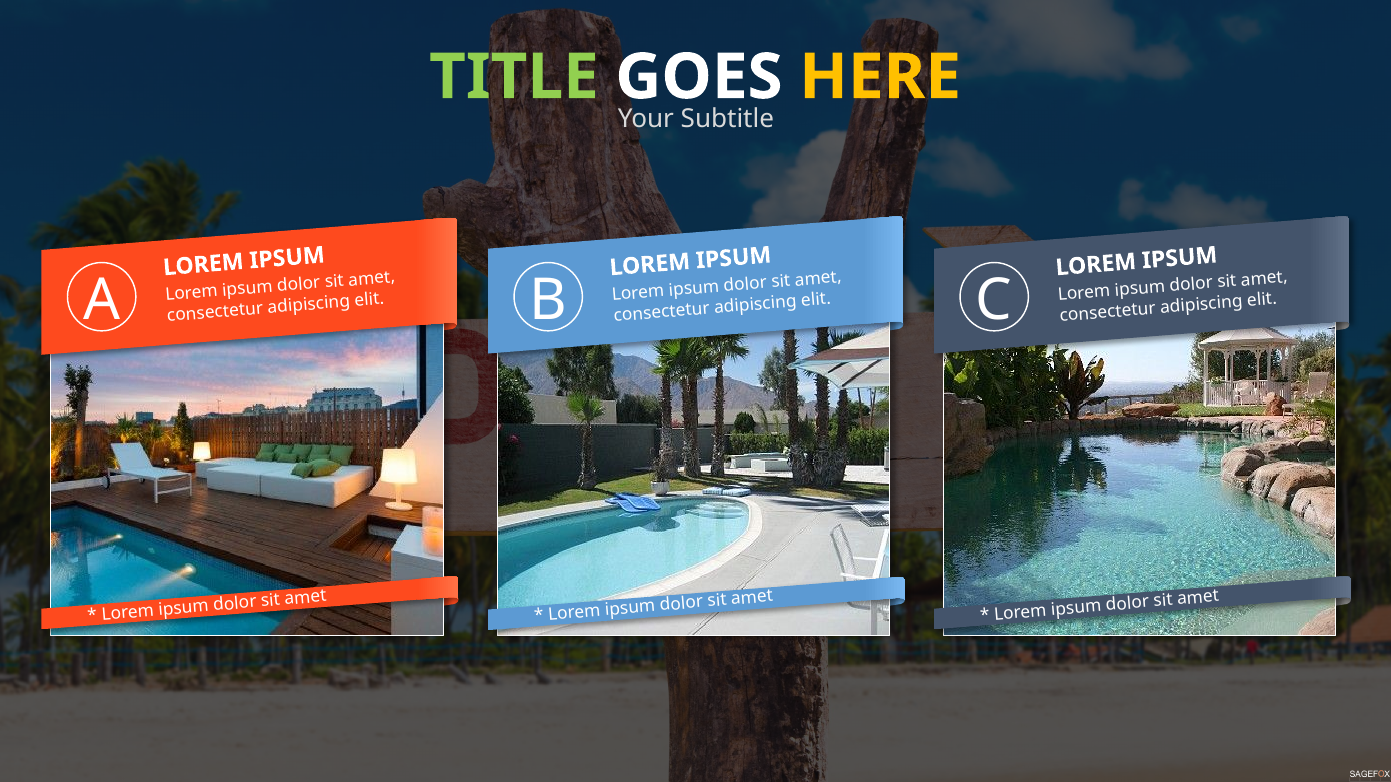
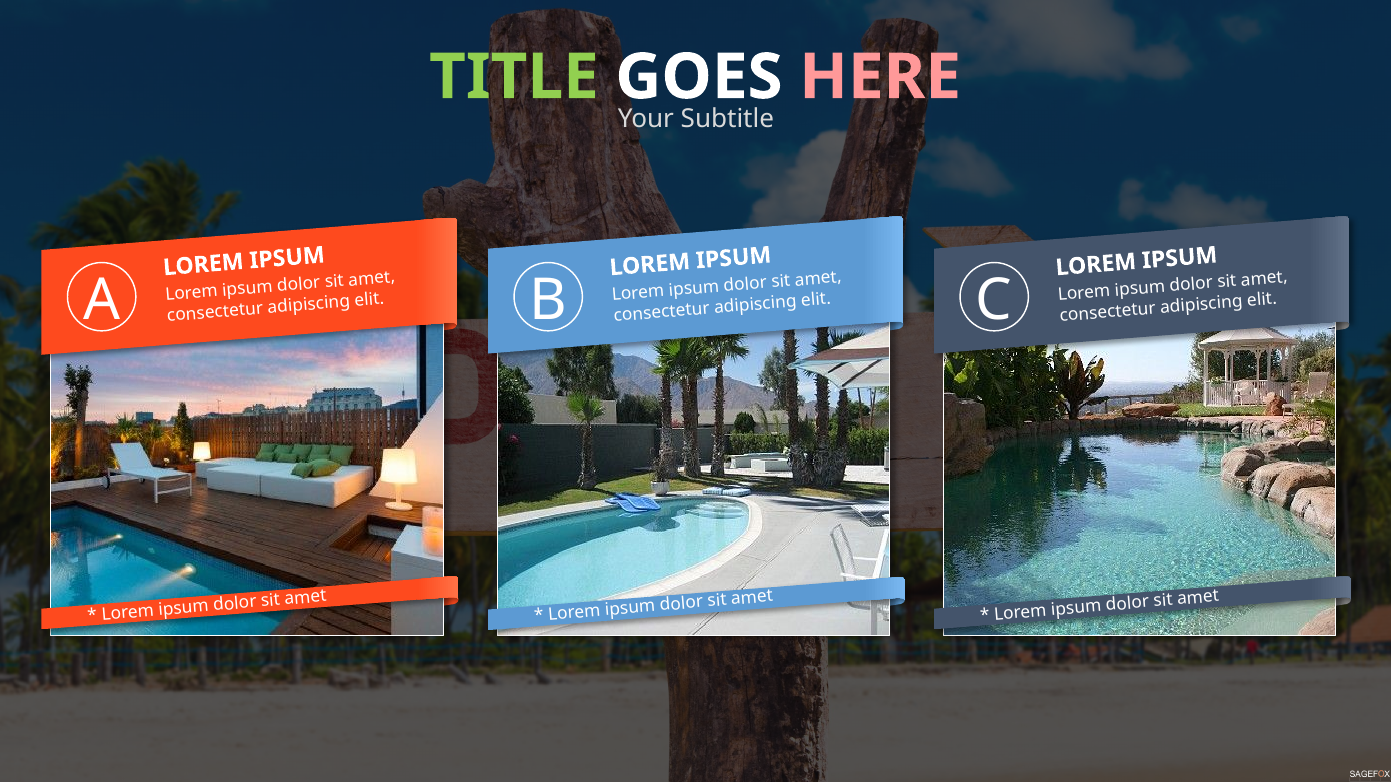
HERE colour: yellow -> pink (880, 77)
